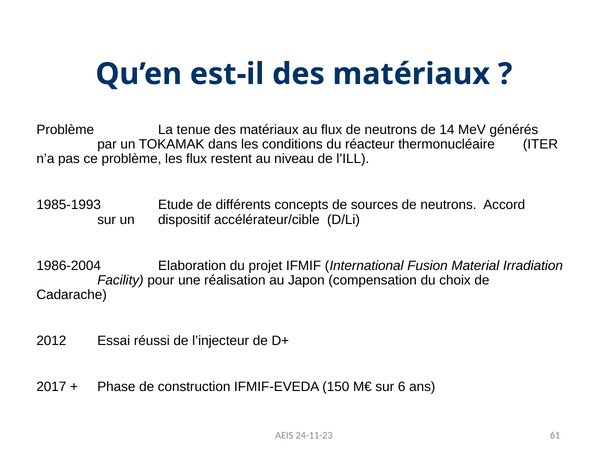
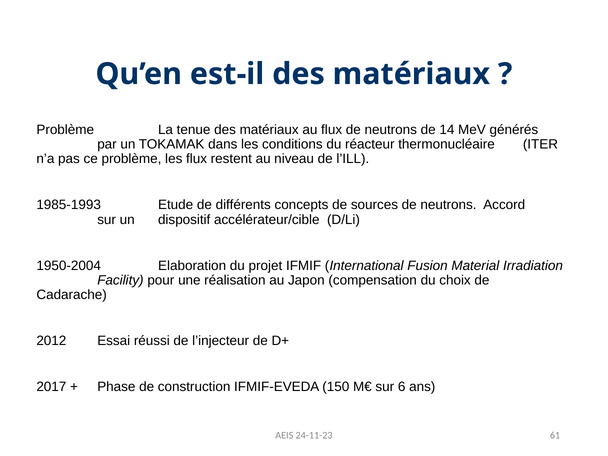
1986-2004: 1986-2004 -> 1950-2004 (69, 266)
